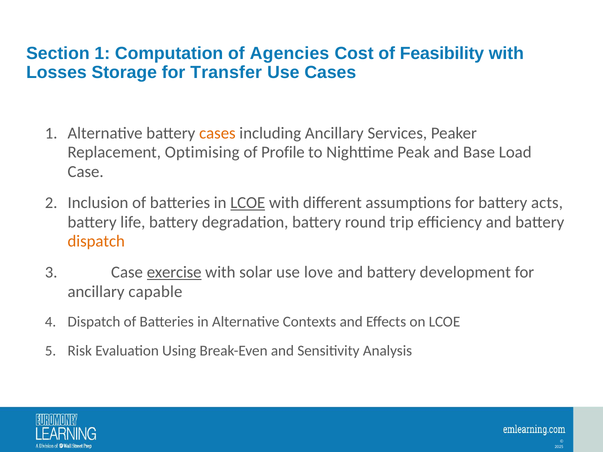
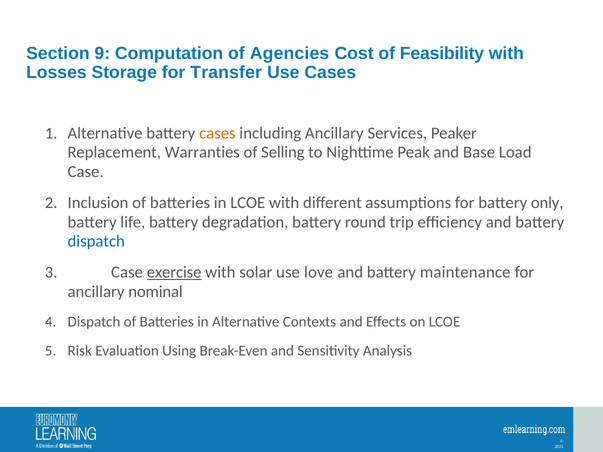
Section 1: 1 -> 9 (102, 53)
Optimising: Optimising -> Warranties (202, 152)
Profile: Profile -> Selling (283, 152)
LCOE underline: present -> none (248, 203)
acts: acts -> only (547, 203)
dispatch colour: orange -> blue (96, 241)
development: development -> maintenance (465, 272)
capable: capable -> nominal (156, 292)
